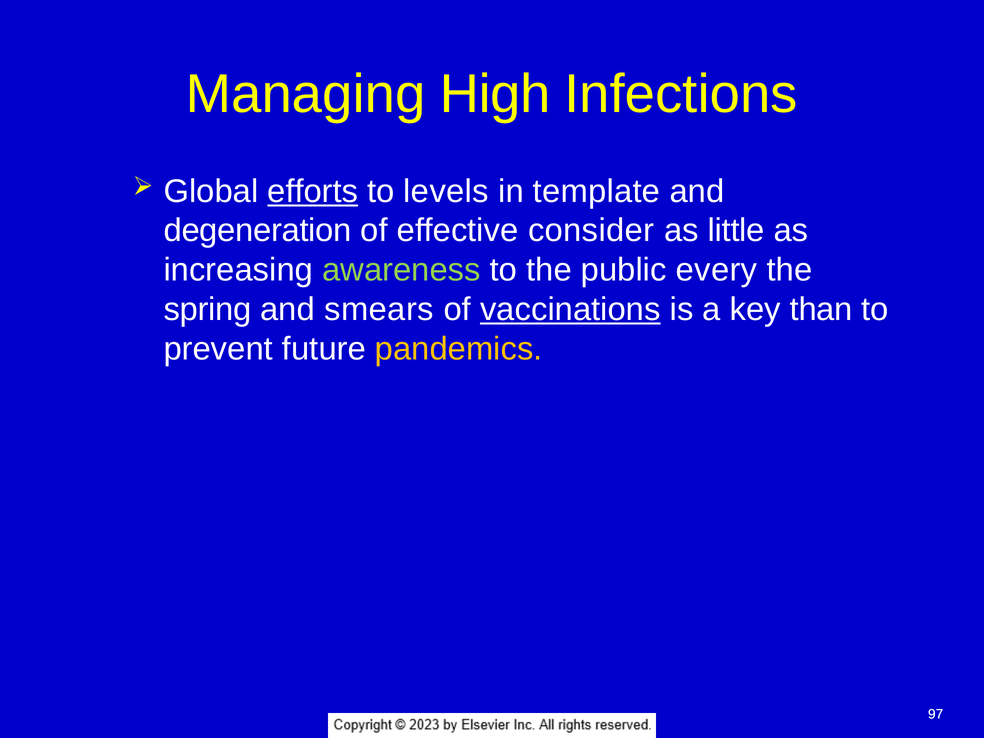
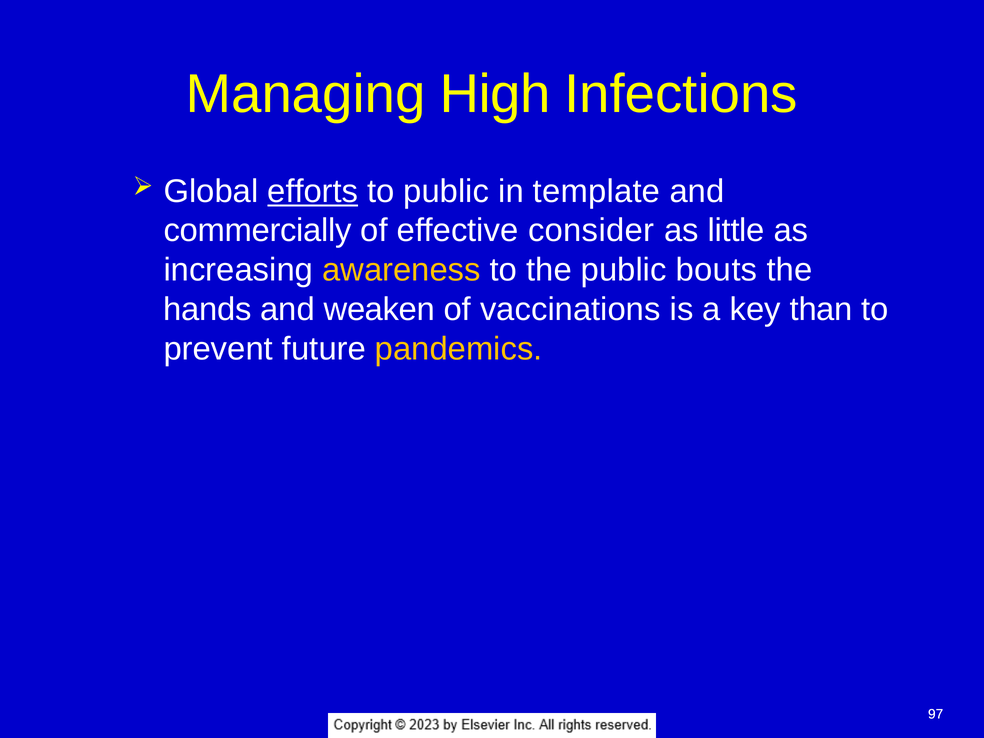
to levels: levels -> public (446, 191)
degeneration: degeneration -> commercially (258, 231)
awareness colour: light green -> yellow (401, 270)
every: every -> bouts (717, 270)
spring: spring -> hands (207, 309)
smears: smears -> weaken (379, 309)
vaccinations underline: present -> none (570, 309)
